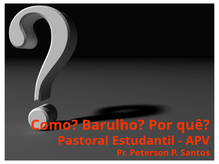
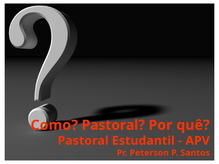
Como Barulho: Barulho -> Pastoral (113, 125)
